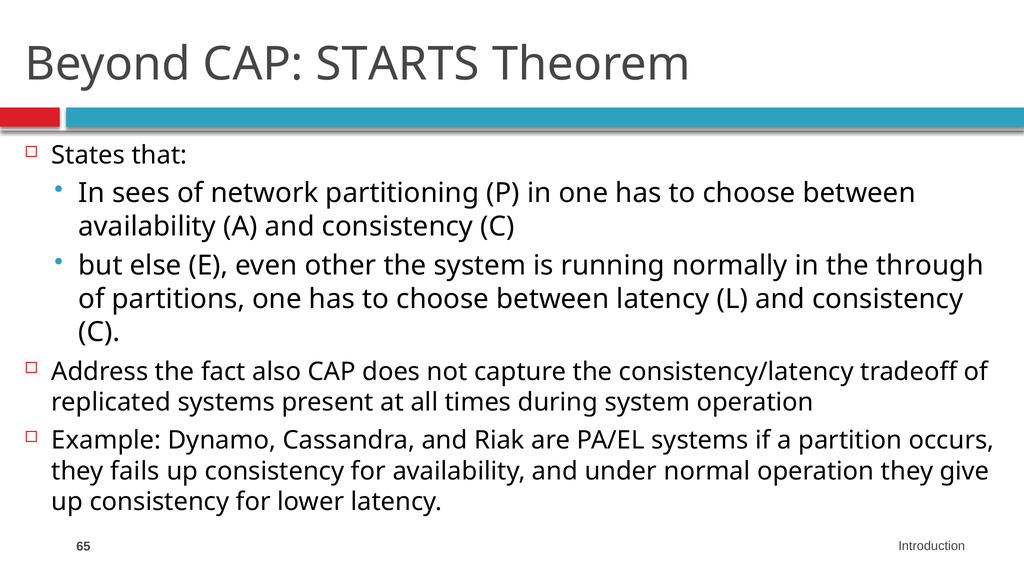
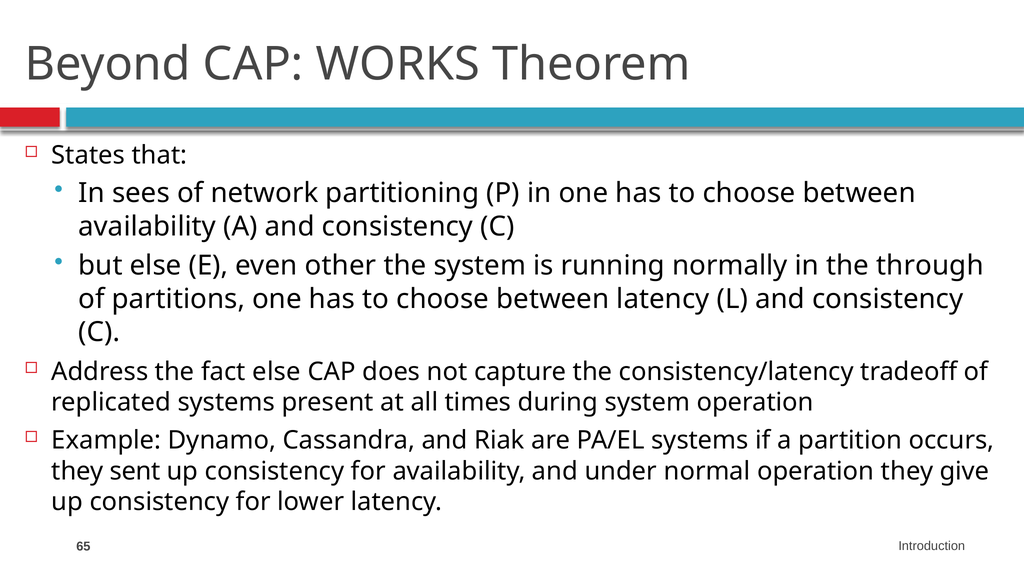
STARTS: STARTS -> WORKS (398, 64)
fact also: also -> else (277, 372)
fails: fails -> sent (135, 471)
